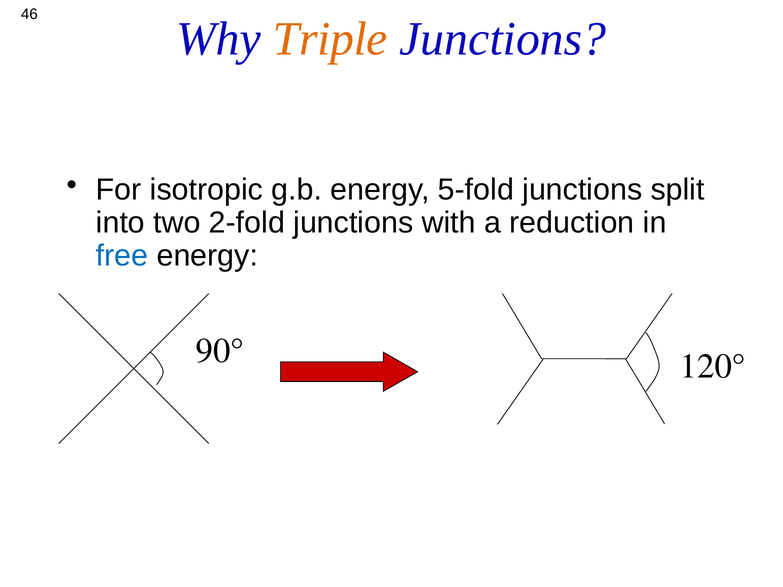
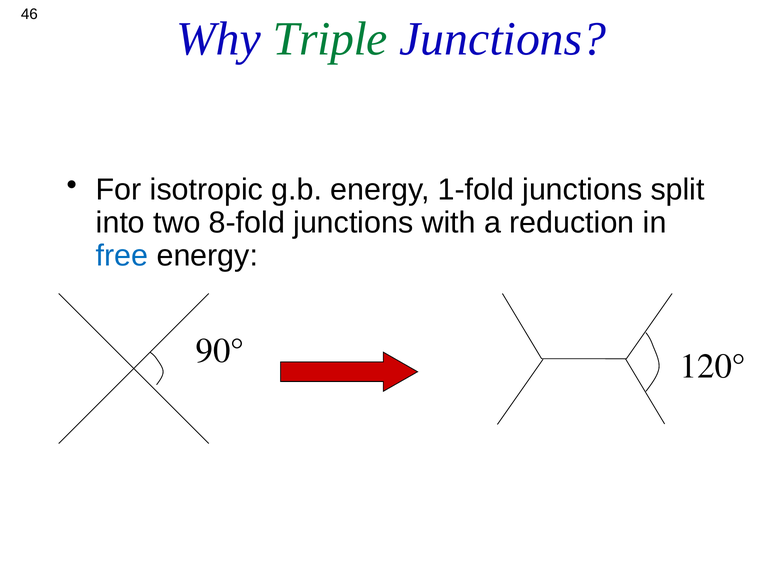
Triple colour: orange -> green (330, 39)
5-fold: 5-fold -> 1-fold (476, 190)
2-fold: 2-fold -> 8-fold (247, 223)
